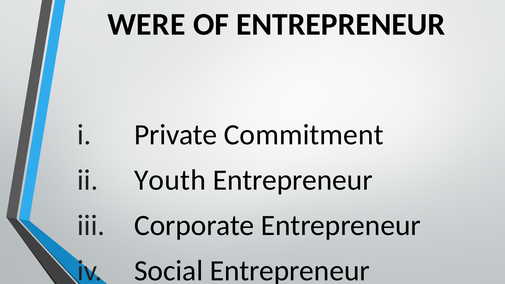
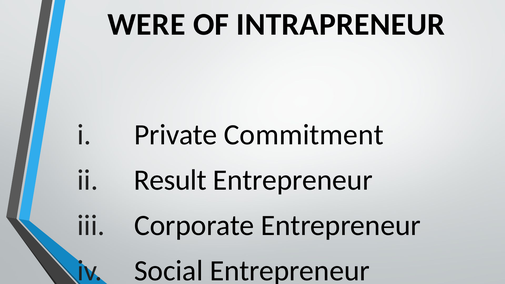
OF ENTREPRENEUR: ENTREPRENEUR -> INTRAPRENEUR (341, 24)
Youth: Youth -> Result (170, 180)
